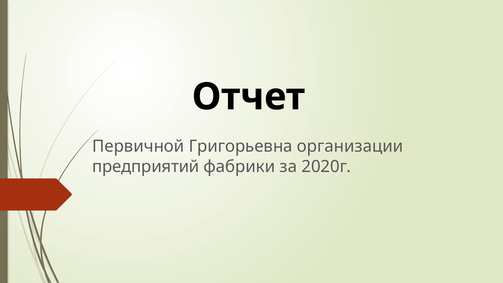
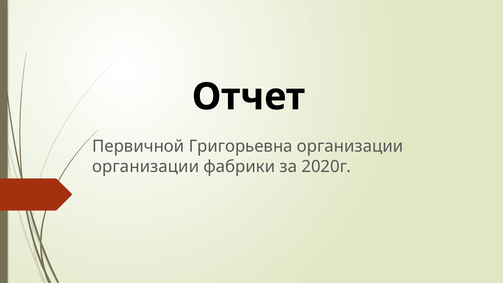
предприятий: предприятий -> организации (146, 166)
